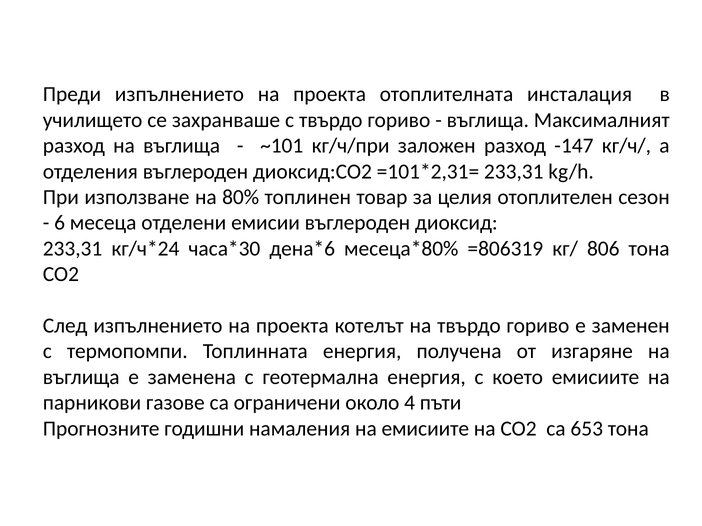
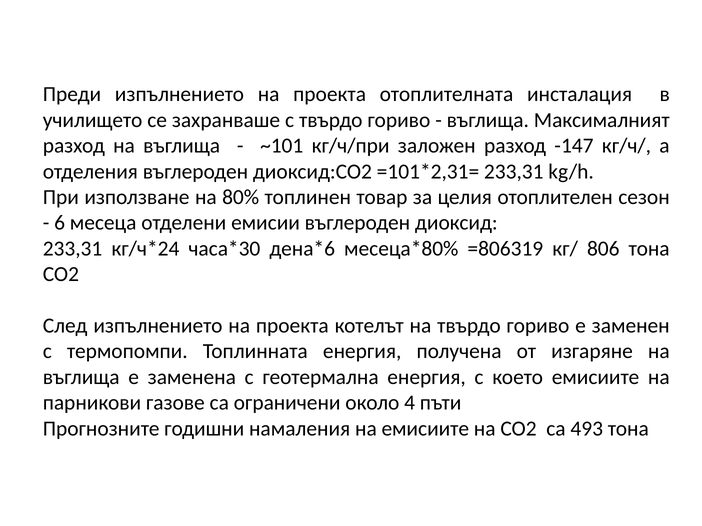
653: 653 -> 493 (587, 429)
